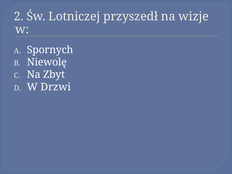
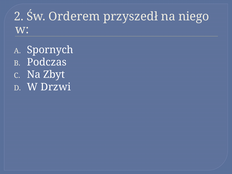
Lotniczej: Lotniczej -> Orderem (74, 17)
wizje: wizje -> niego (194, 17)
Niewolę: Niewolę -> Podczas (47, 62)
